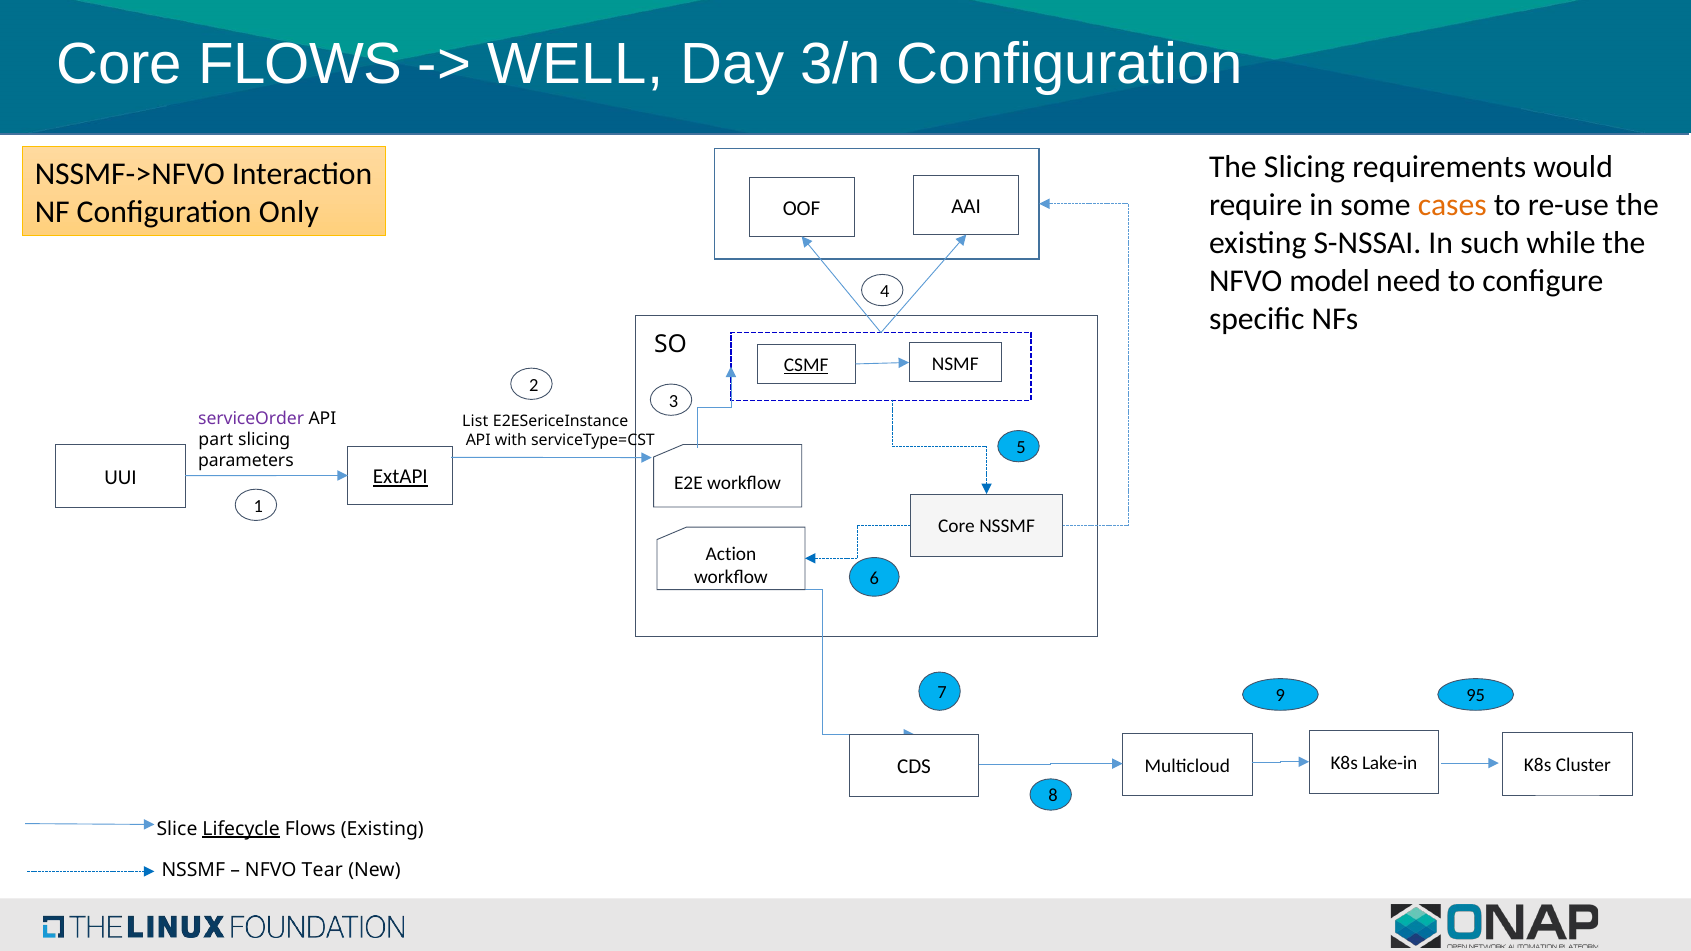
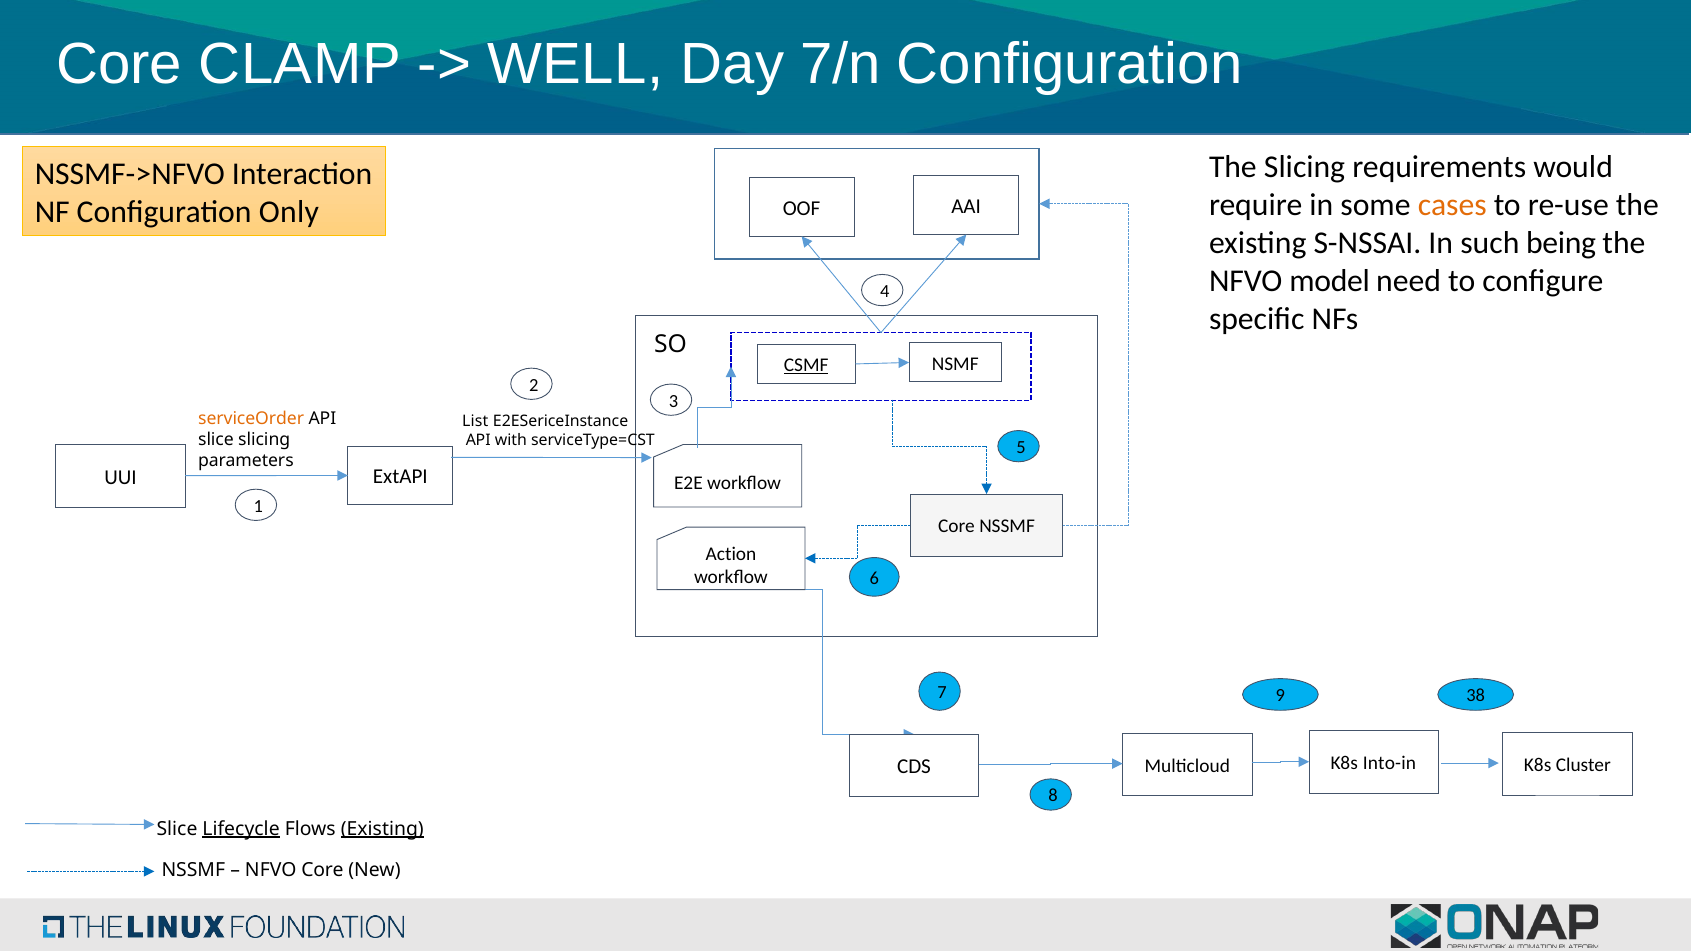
Core FLOWS: FLOWS -> CLAMP (300, 65)
3/n: 3/n -> 7/n (841, 65)
while: while -> being (1561, 243)
serviceOrder colour: purple -> orange (251, 419)
part: part -> slice (216, 440)
ExtAPI underline: present -> none (400, 477)
95: 95 -> 38 (1476, 696)
Lake-in: Lake-in -> Into-in (1389, 763)
Existing underline: none -> present (382, 829)
NFVO Tear: Tear -> Core (322, 871)
